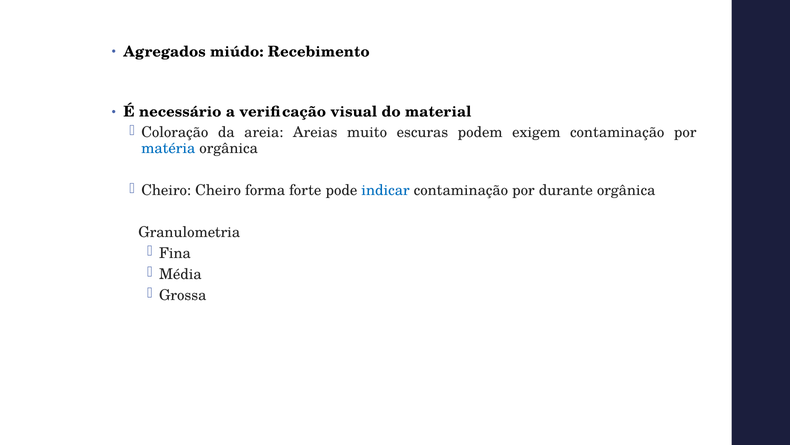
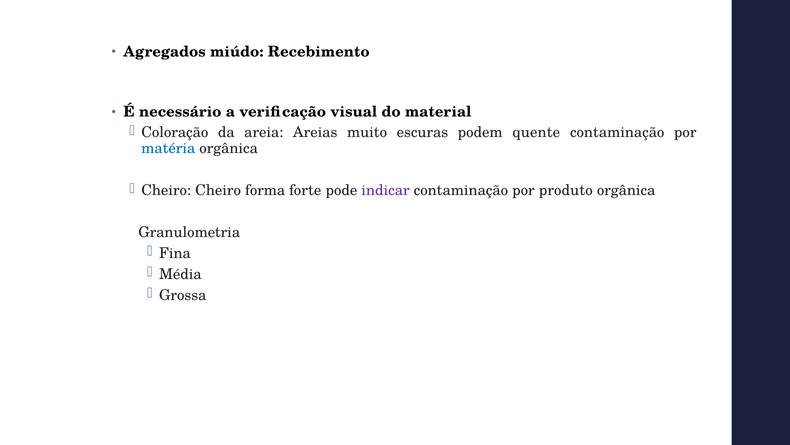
exigem: exigem -> quente (536, 132)
indicar colour: blue -> purple (385, 190)
durante: durante -> produto (566, 190)
